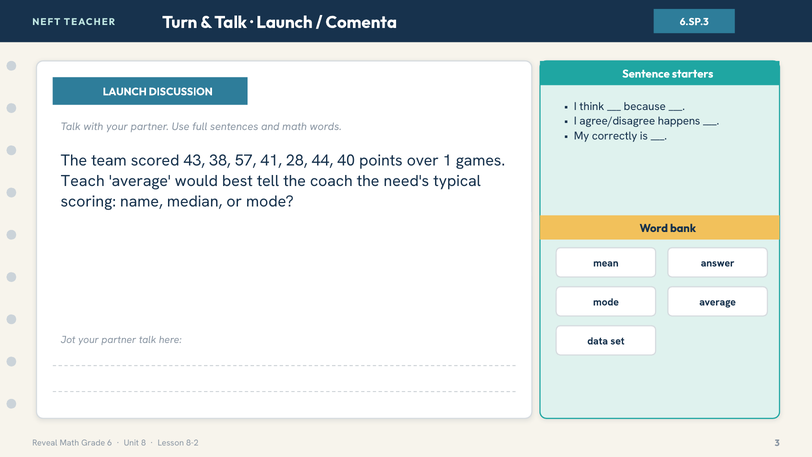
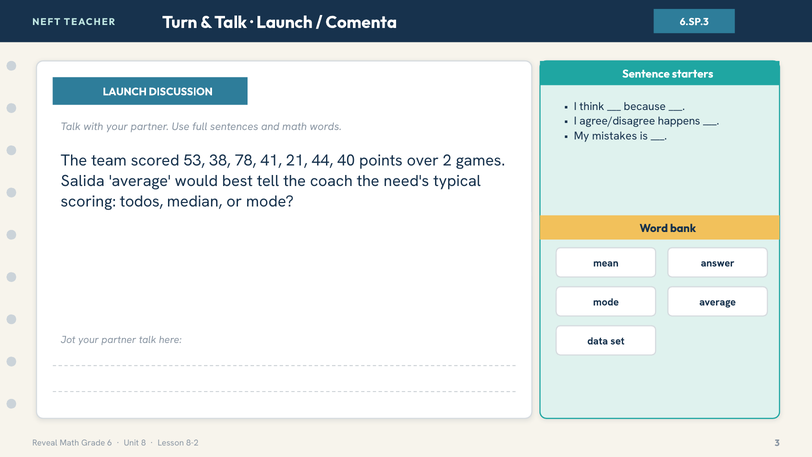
correctly: correctly -> mistakes (615, 136)
43: 43 -> 53 (194, 161)
57: 57 -> 78 (246, 161)
28: 28 -> 21 (297, 161)
1: 1 -> 2 (447, 161)
Teach: Teach -> Salida (83, 181)
name: name -> todos (142, 201)
